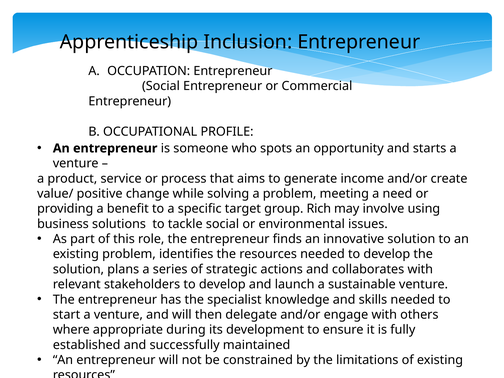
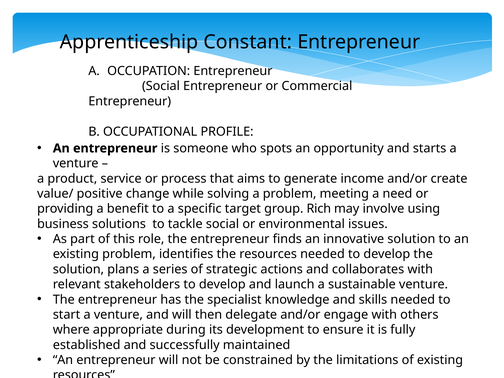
Inclusion: Inclusion -> Constant (248, 42)
